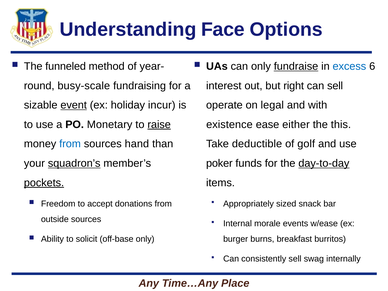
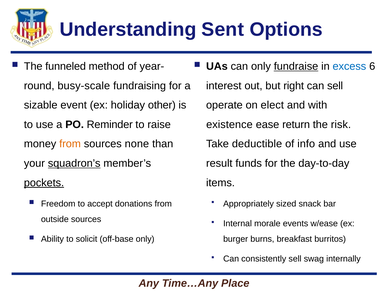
Face: Face -> Sent (223, 29)
event underline: present -> none (74, 105)
incur: incur -> other (162, 105)
legal: legal -> elect (272, 105)
Monetary: Monetary -> Reminder (110, 125)
raise underline: present -> none (159, 125)
either: either -> return (296, 125)
this: this -> risk (341, 125)
from colour: blue -> orange (70, 144)
hand: hand -> none (137, 144)
golf: golf -> info (306, 144)
poker: poker -> result (219, 163)
day-to-day underline: present -> none (324, 163)
